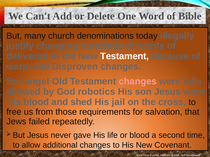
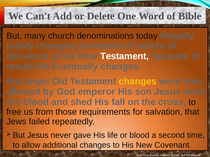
warm: warm -> result (19, 67)
Disproven: Disproven -> Eventually (75, 67)
changes colour: pink -> yellow (138, 82)
falls: falls -> nine (193, 82)
robotics: robotics -> emperor (97, 92)
jail: jail -> fall (118, 102)
